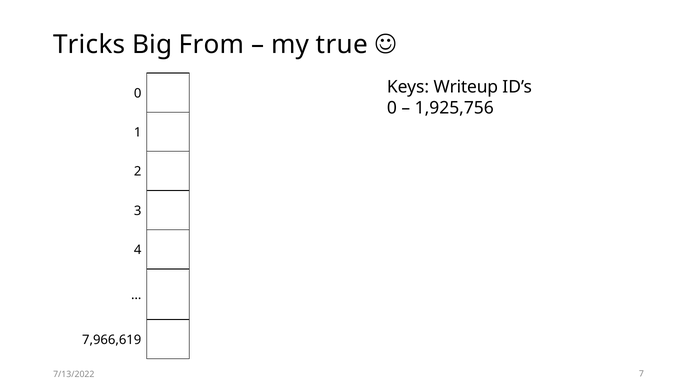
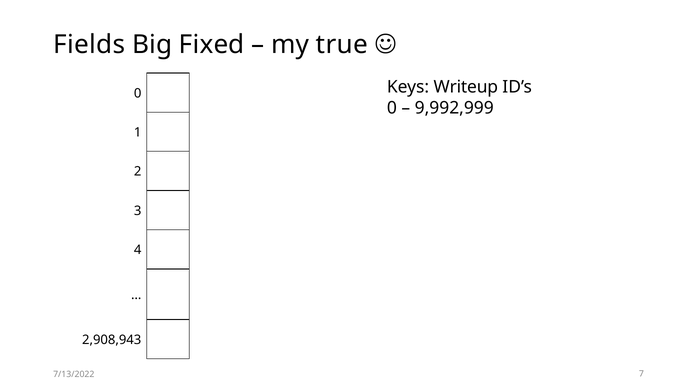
Tricks: Tricks -> Fields (89, 45)
From: From -> Fixed (212, 45)
1,925,756: 1,925,756 -> 9,992,999 (454, 108)
7,966,619: 7,966,619 -> 2,908,943 (112, 340)
